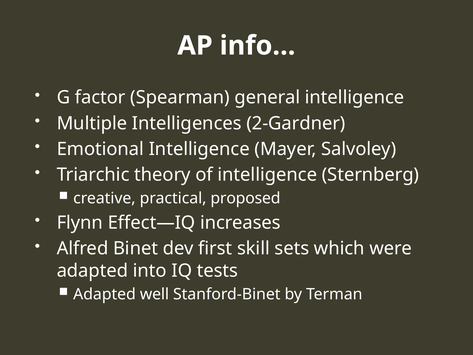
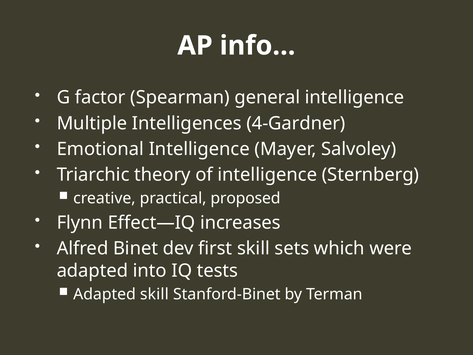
2-Gardner: 2-Gardner -> 4-Gardner (296, 123)
Adapted well: well -> skill (154, 294)
